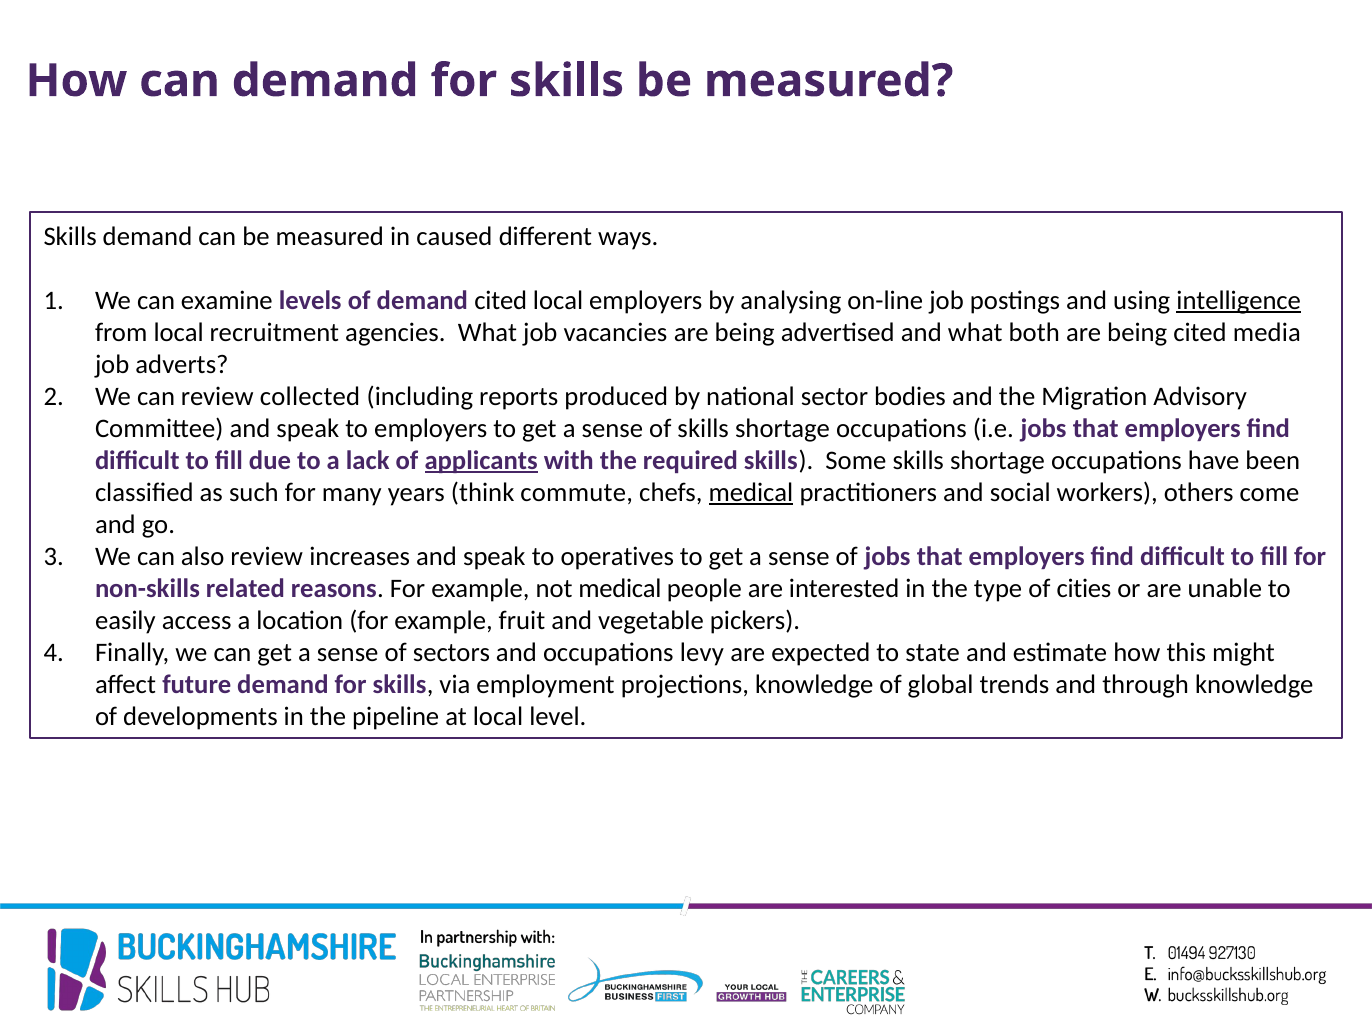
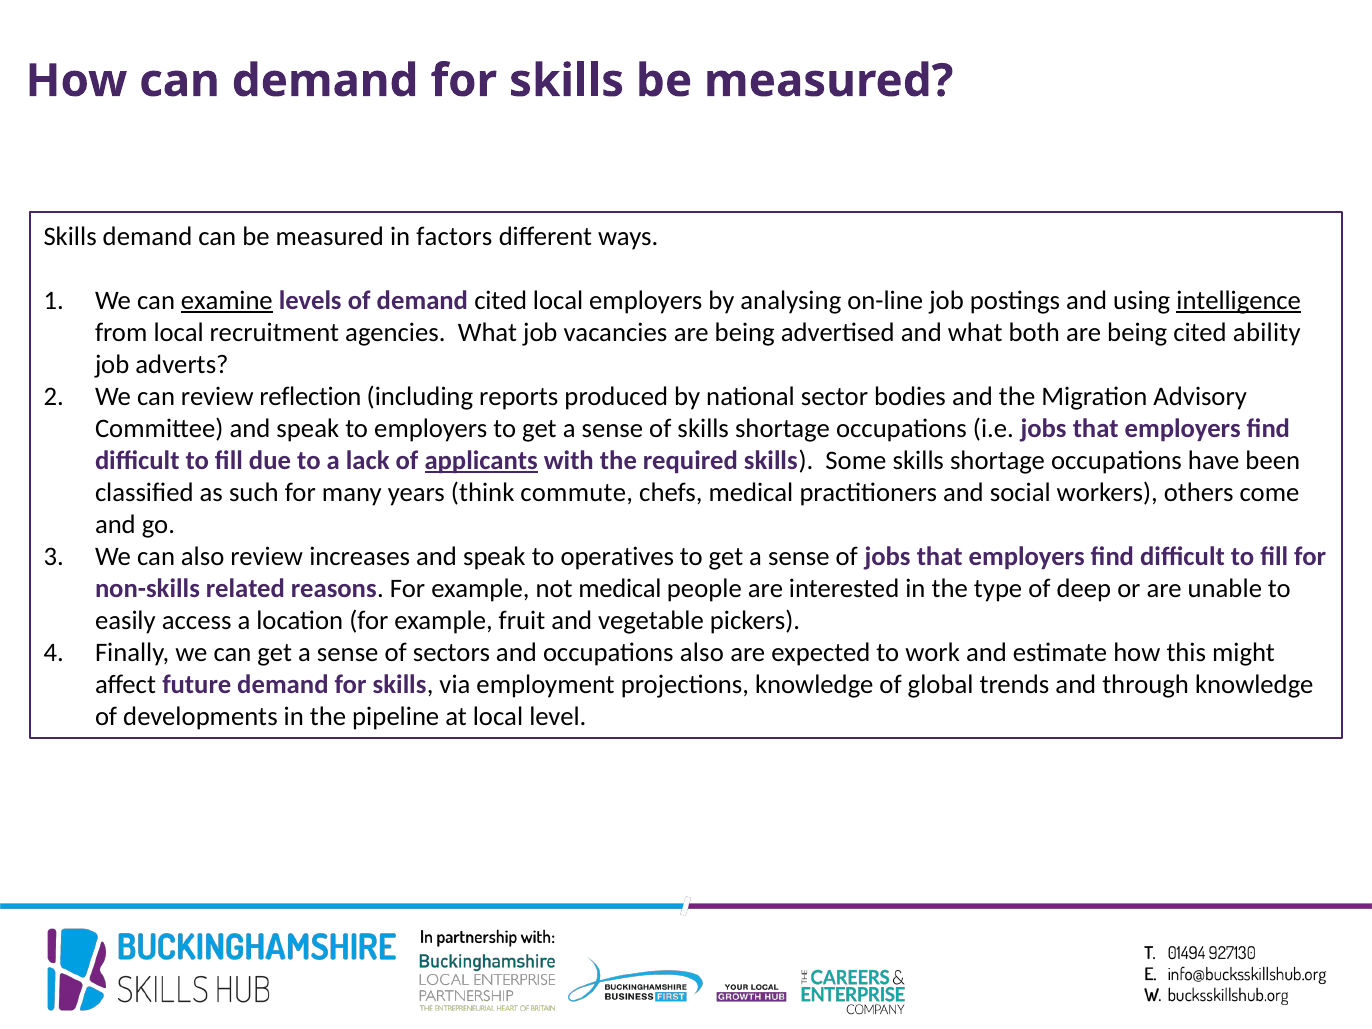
caused: caused -> factors (454, 236)
examine underline: none -> present (227, 300)
media: media -> ability (1267, 332)
collected: collected -> reflection (310, 396)
medical underline: present -> none (751, 493)
cities: cities -> deep (1084, 589)
occupations levy: levy -> also (702, 653)
state: state -> work (933, 653)
